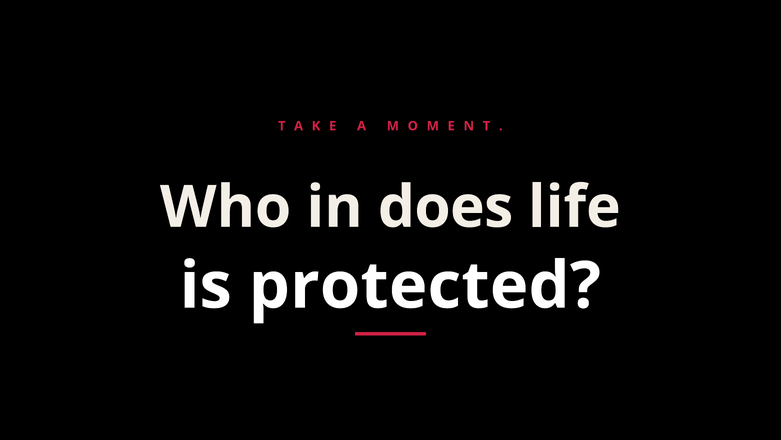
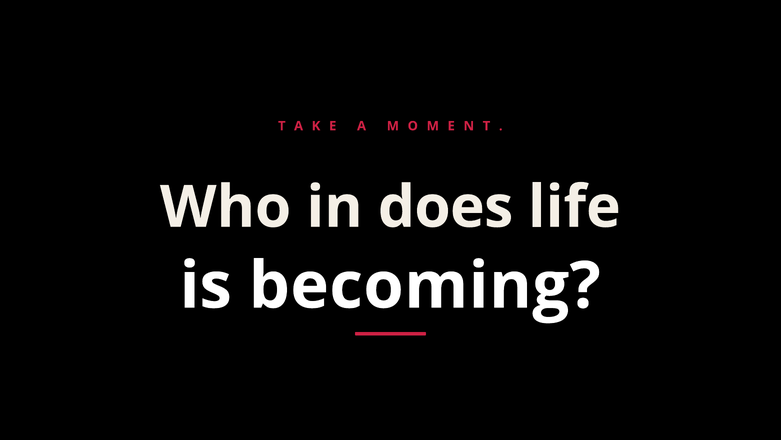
protected: protected -> becoming (425, 286)
